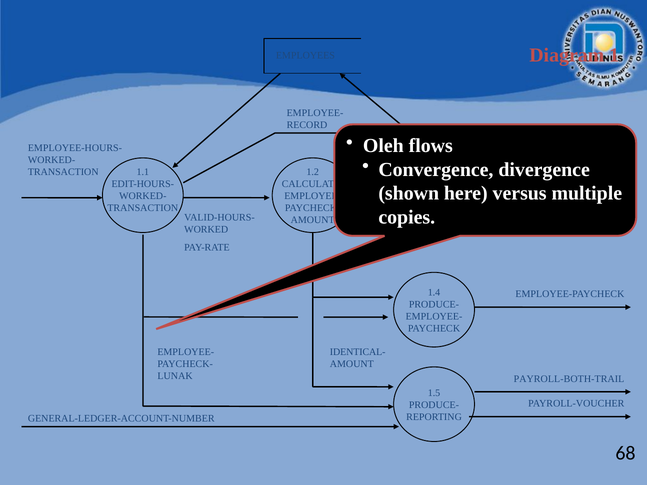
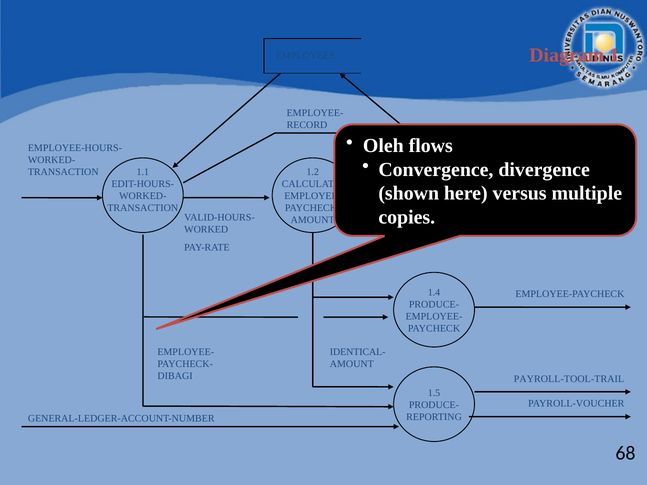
LUNAK: LUNAK -> DIBAGI (175, 376)
PAYROLL-BOTH-TRAIL: PAYROLL-BOTH-TRAIL -> PAYROLL-TOOL-TRAIL (569, 379)
